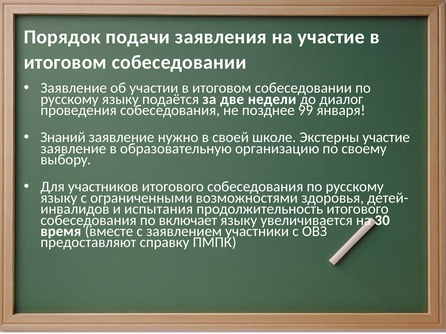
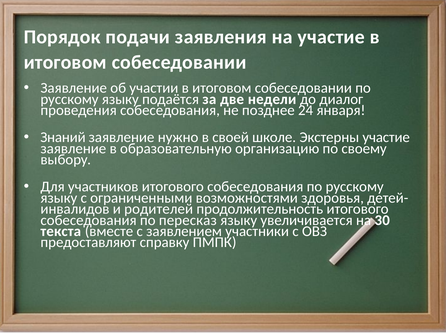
99: 99 -> 24 (306, 110)
испытания: испытания -> родителей (159, 209)
включает: включает -> пересказ (188, 220)
время: время -> текста (61, 232)
